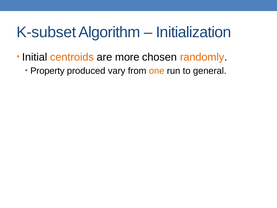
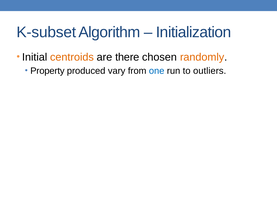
more: more -> there (127, 57)
one colour: orange -> blue (157, 71)
general: general -> outliers (210, 71)
